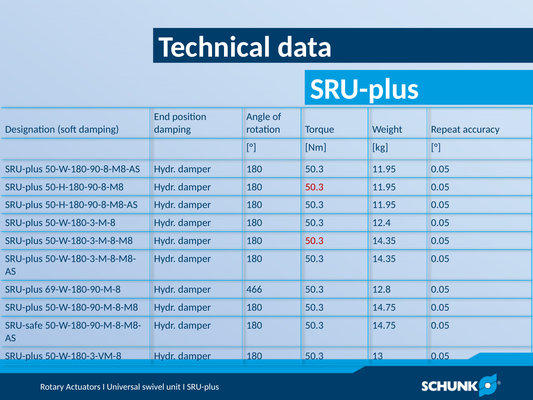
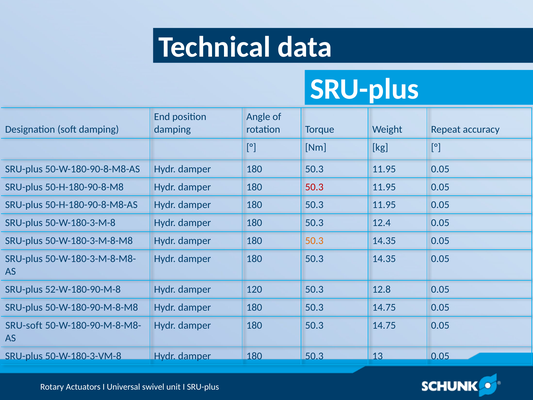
50.3 colour: red -> orange (314, 241)
69-W-180-90-M-8: 69-W-180-90-M-8 -> 52-W-180-90-M-8 (83, 289)
466: 466 -> 120 (254, 289)
SRU-safe: SRU-safe -> SRU-soft (24, 325)
